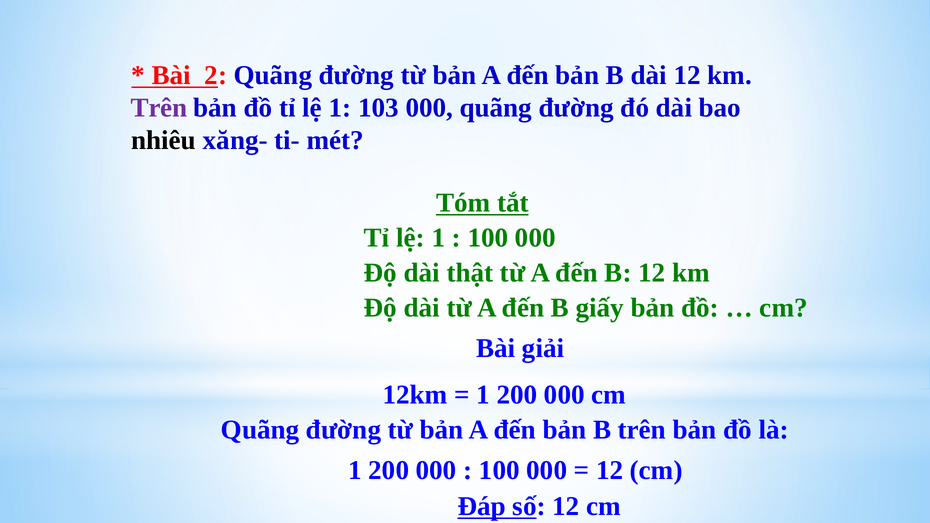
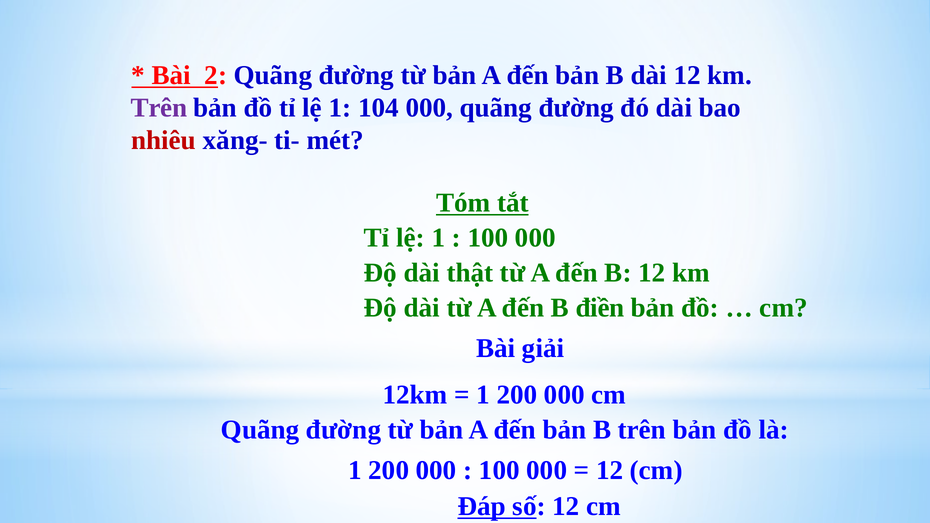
103: 103 -> 104 (378, 108)
nhiêu colour: black -> red (164, 140)
giấy: giấy -> điền (600, 308)
